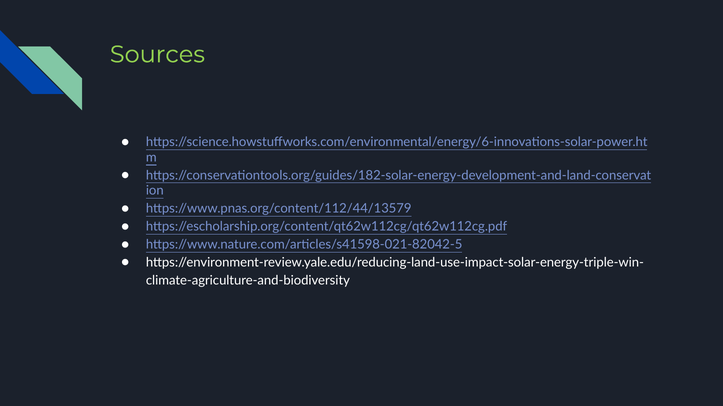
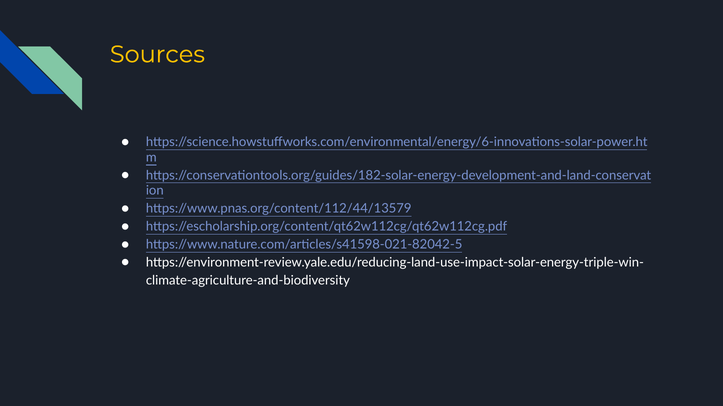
Sources colour: light green -> yellow (157, 55)
